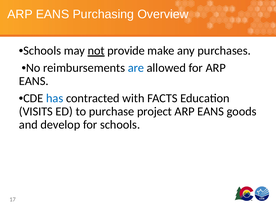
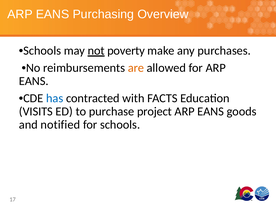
provide: provide -> poverty (126, 51)
are colour: blue -> orange (136, 68)
develop: develop -> notified (60, 125)
